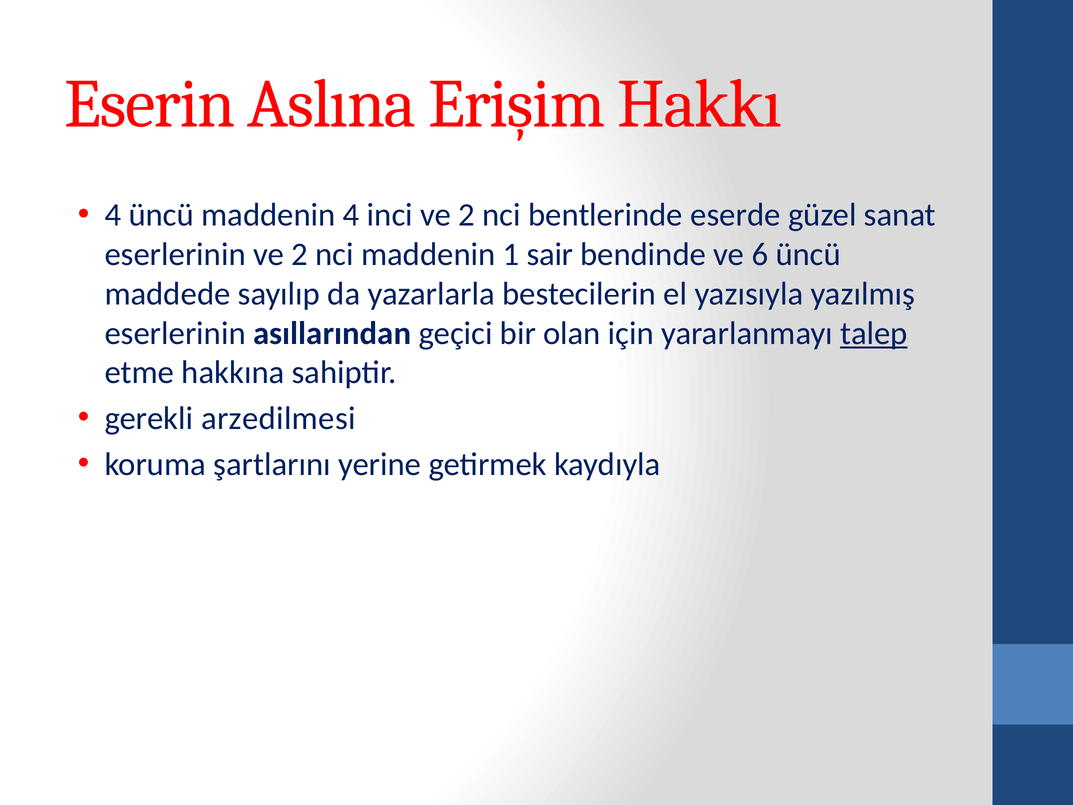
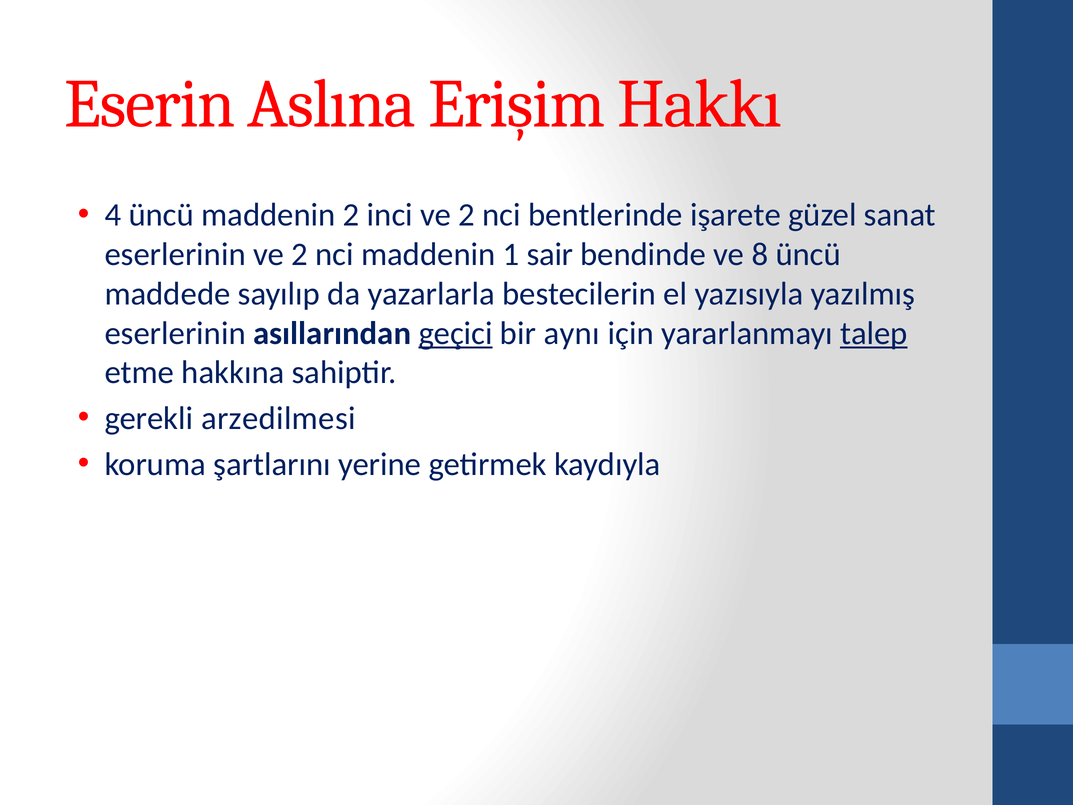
maddenin 4: 4 -> 2 (351, 215)
eserde: eserde -> işarete (736, 215)
6: 6 -> 8 (760, 254)
geçici underline: none -> present (456, 333)
olan: olan -> aynı (572, 333)
